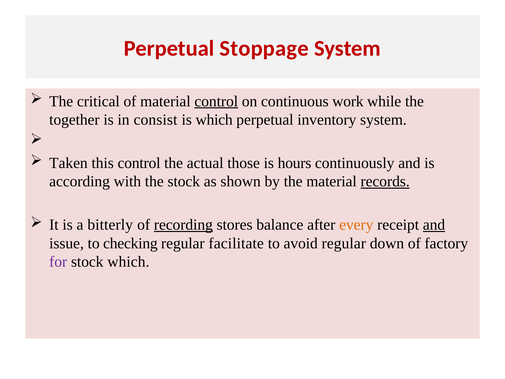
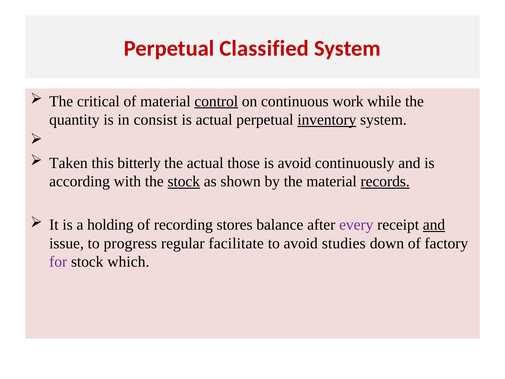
Stoppage: Stoppage -> Classified (264, 48)
together: together -> quantity (74, 120)
is which: which -> actual (214, 120)
inventory underline: none -> present (327, 120)
this control: control -> bitterly (139, 163)
is hours: hours -> avoid (295, 163)
stock underline: none -> present (184, 181)
bitterly: bitterly -> holding (110, 225)
recording underline: present -> none (183, 225)
every colour: orange -> purple (356, 225)
checking: checking -> progress (130, 243)
avoid regular: regular -> studies (344, 243)
